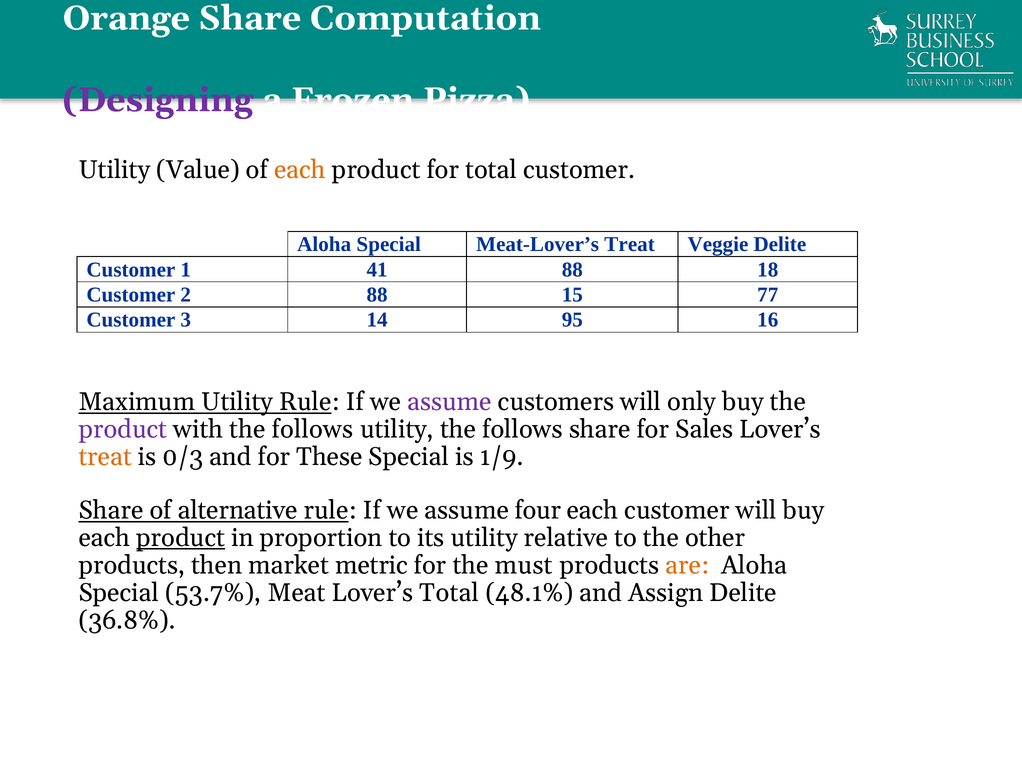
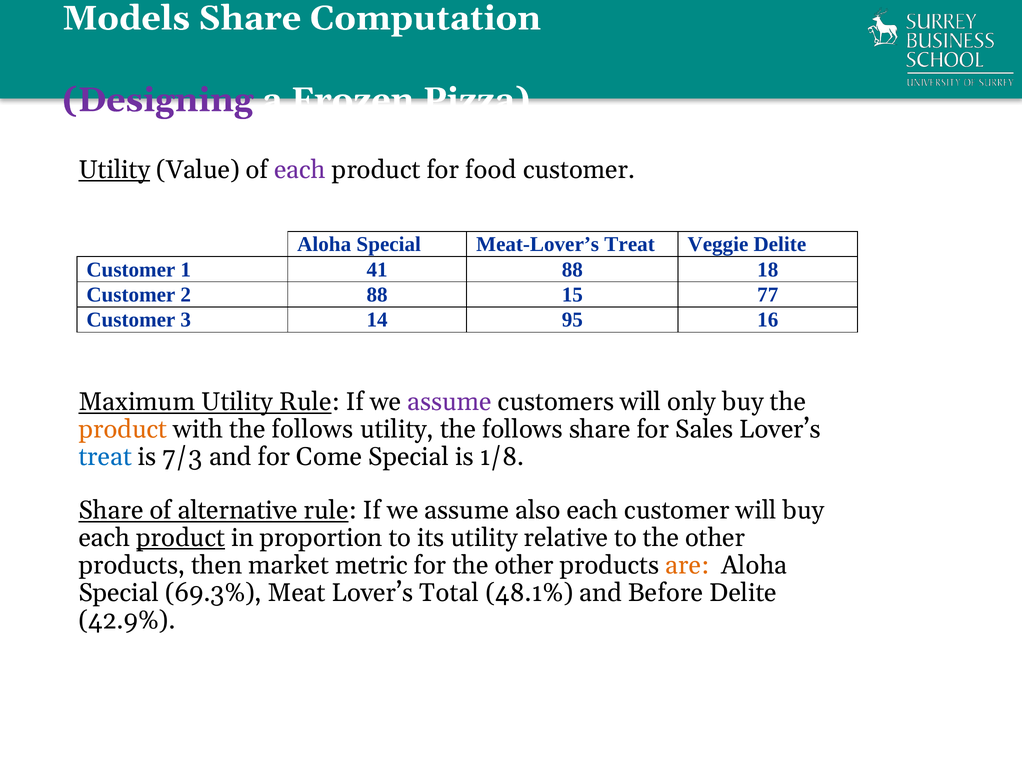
Orange: Orange -> Models (126, 18)
Utility underline: none -> present (114, 170)
each colour: orange -> purple (300, 170)
for total: total -> food (491, 170)
product colour: purple -> orange (123, 430)
treat colour: orange -> blue (105, 457)
0/3: 0/3 -> 7/3 (183, 457)
These: These -> Come (329, 457)
1/9: 1/9 -> 1/8 (502, 457)
four: four -> also (538, 510)
for the must: must -> other (524, 566)
53.7%: 53.7% -> 69.3% (214, 593)
Assign: Assign -> Before (666, 593)
36.8%: 36.8% -> 42.9% (127, 621)
